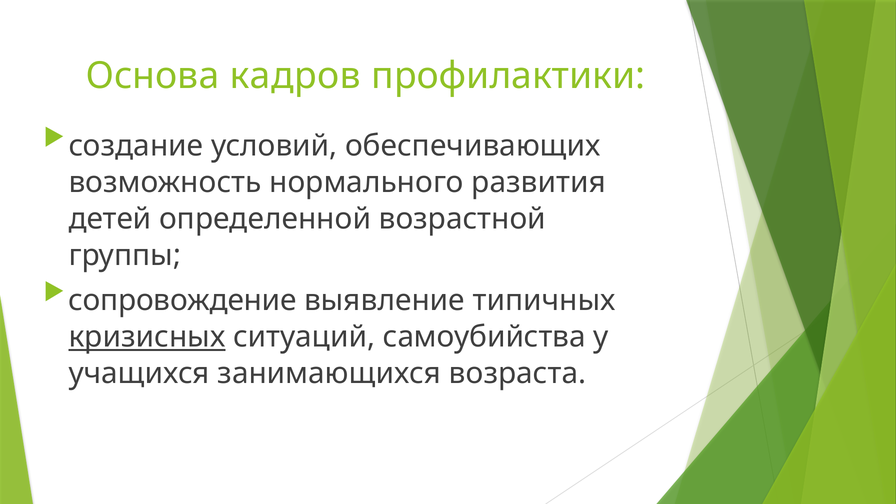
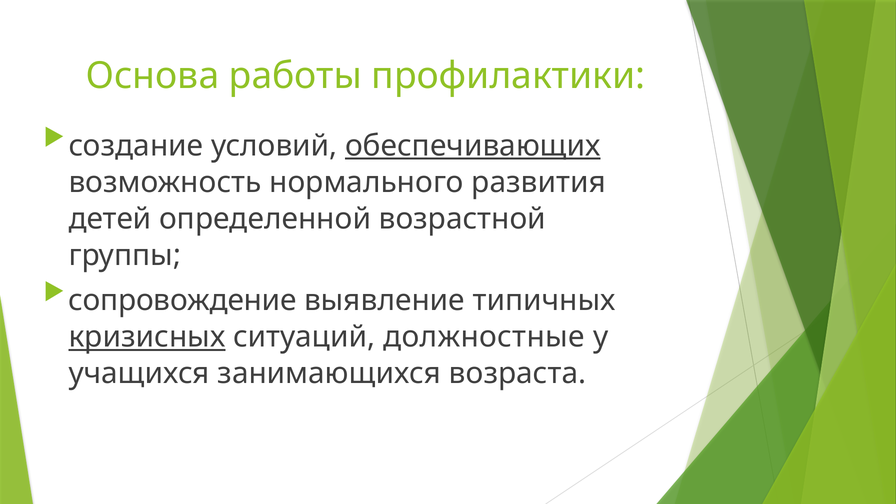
кадров: кадров -> работы (295, 76)
обеспечивающих underline: none -> present (473, 146)
самоубийства: самоубийства -> должностные (484, 337)
